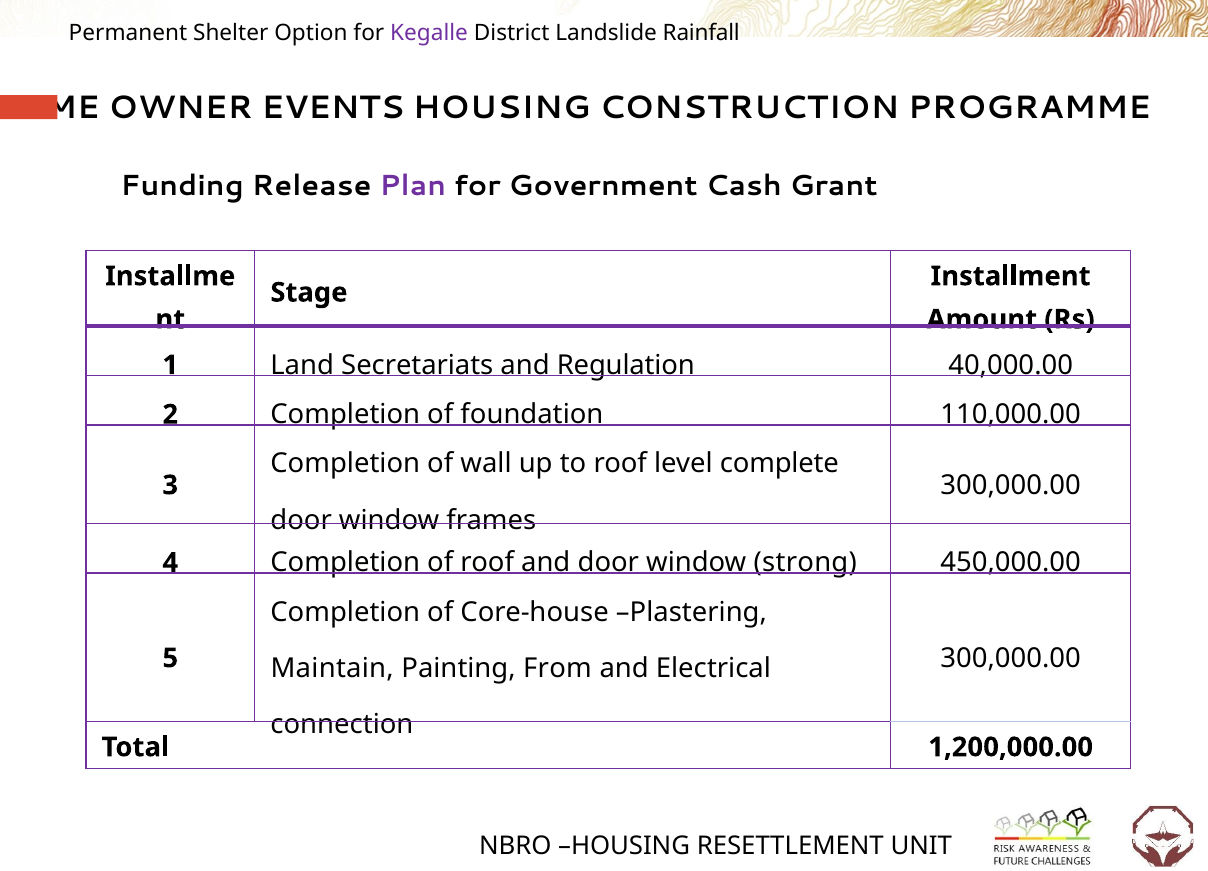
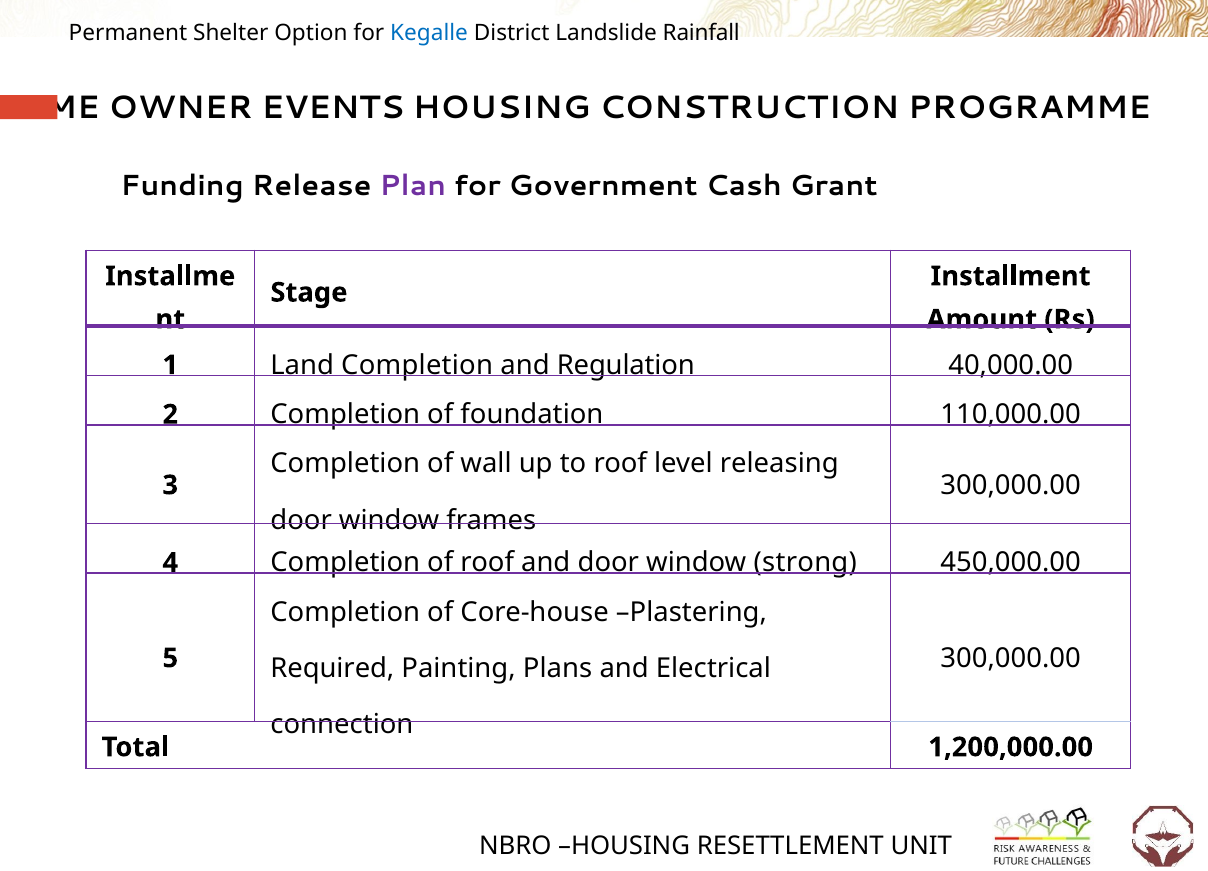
Kegalle colour: purple -> blue (429, 33)
Land Secretariats: Secretariats -> Completion (417, 365)
complete: complete -> releasing (779, 464)
Maintain: Maintain -> Required (332, 669)
From: From -> Plans (558, 669)
